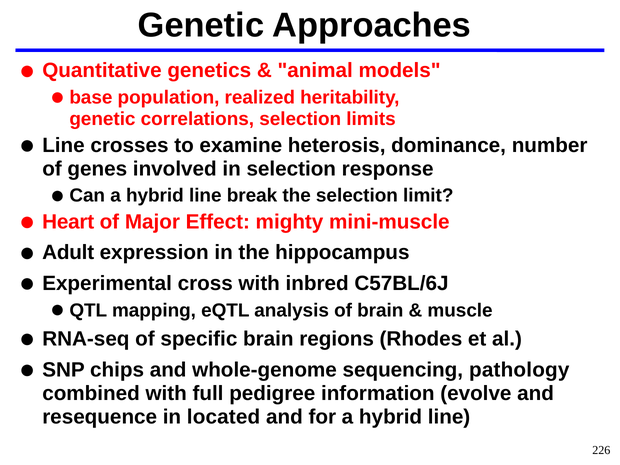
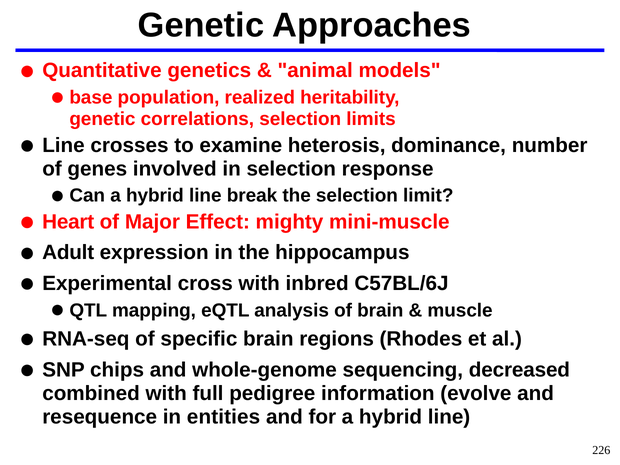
pathology: pathology -> decreased (519, 370)
located: located -> entities (224, 417)
